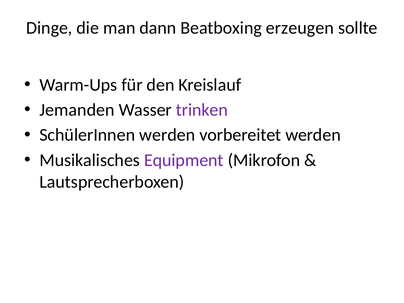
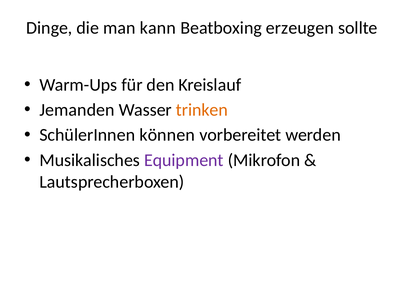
dann: dann -> kann (158, 28)
trinken colour: purple -> orange (202, 110)
SchülerInnen werden: werden -> können (167, 135)
